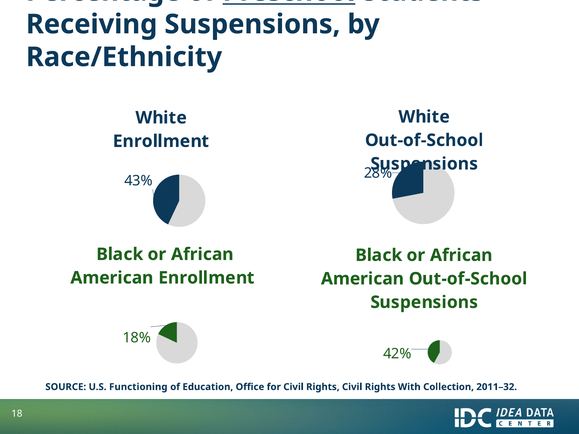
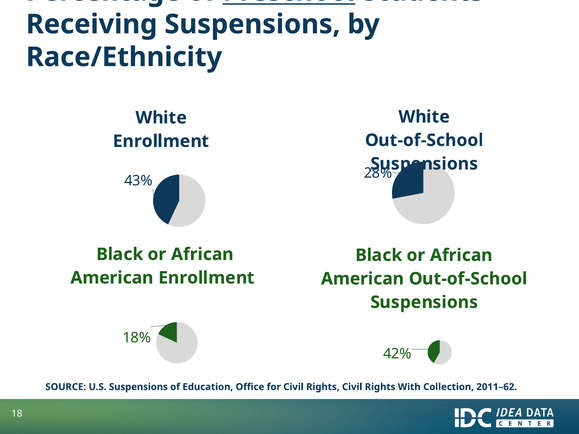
U.S Functioning: Functioning -> Suspensions (138, 387)
2011–32: 2011–32 -> 2011–62 (497, 387)
